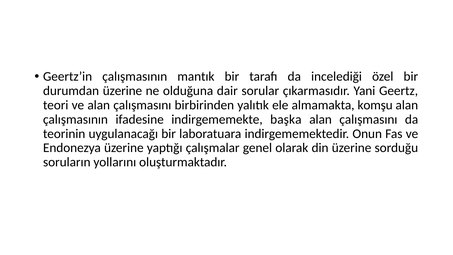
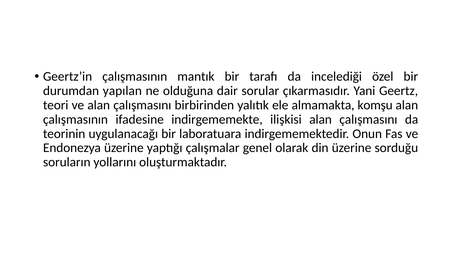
durumdan üzerine: üzerine -> yapılan (122, 91)
başka: başka -> ilişkisi (286, 119)
